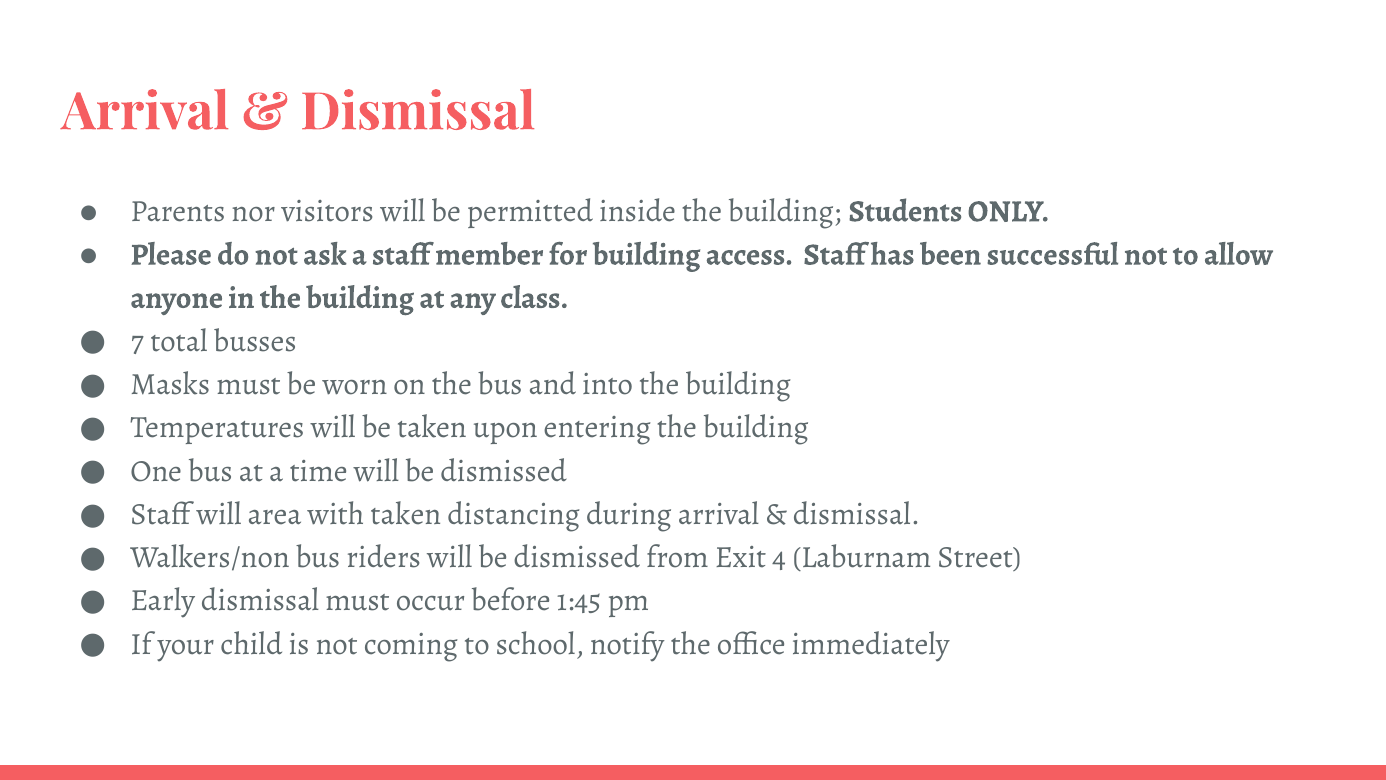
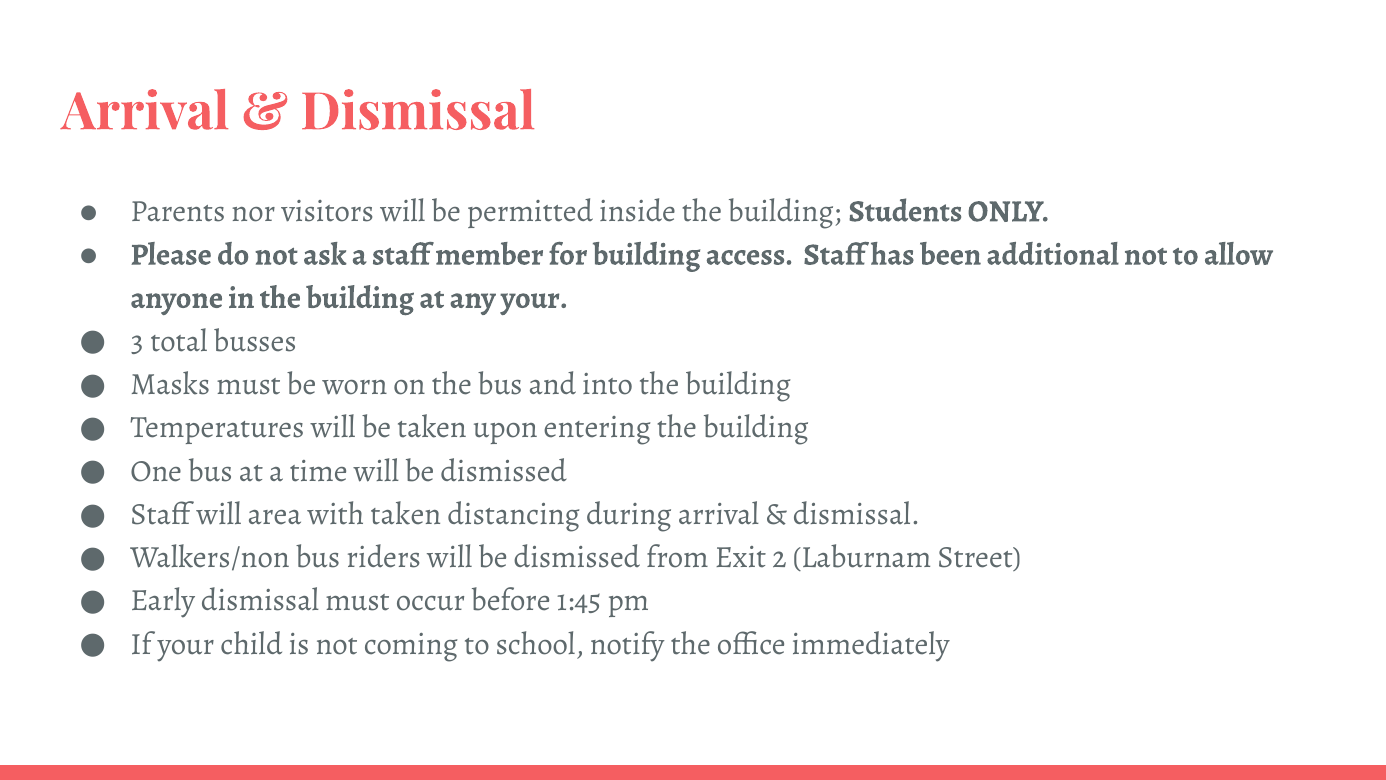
successful: successful -> additional (1053, 254)
any class: class -> your (534, 298)
7: 7 -> 3 (137, 341)
4: 4 -> 2 (779, 557)
